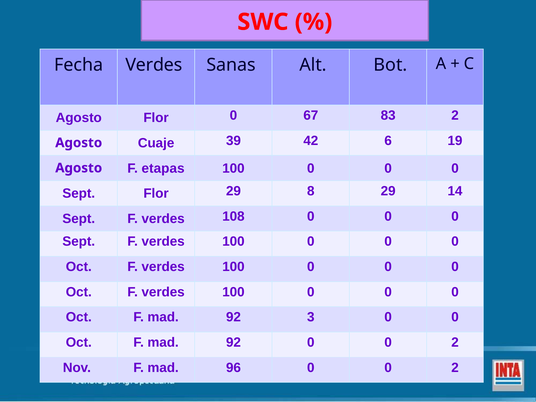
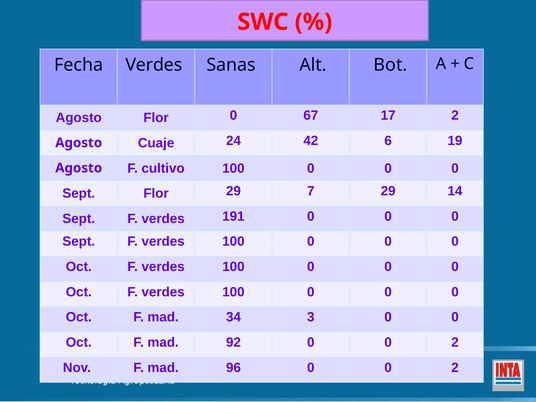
83: 83 -> 17 (388, 115)
39: 39 -> 24 (233, 141)
etapas: etapas -> cultivo (163, 168)
8: 8 -> 7 (311, 191)
108: 108 -> 191 (233, 216)
92: 92 -> 34 (233, 317)
